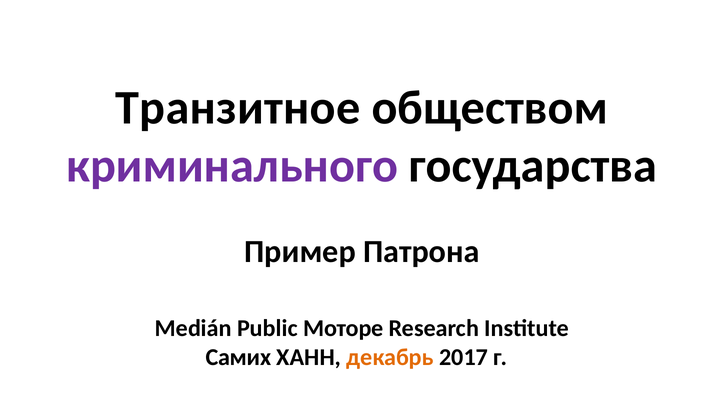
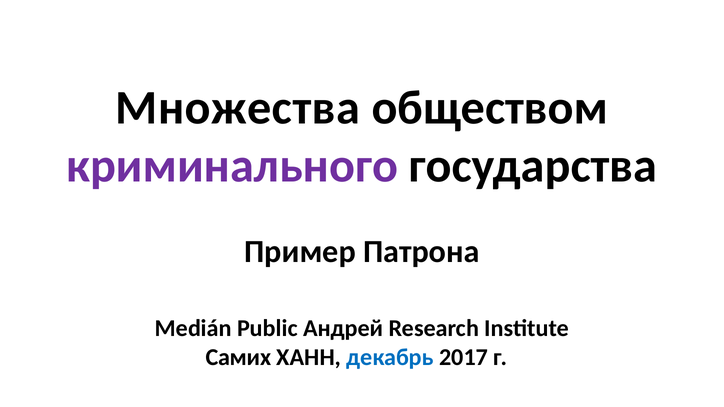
Транзитное: Транзитное -> Множества (238, 108)
Моторе: Моторе -> Aндрей (343, 328)
декабрь colour: orange -> blue (390, 357)
